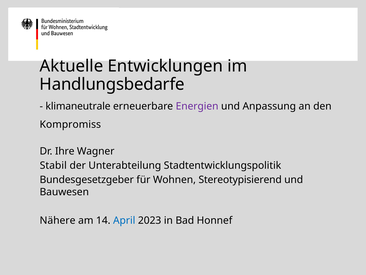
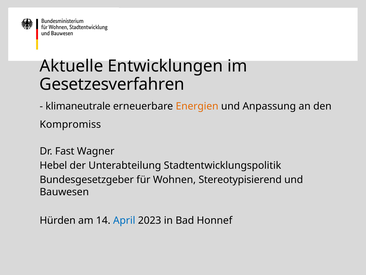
Handlungsbedarfe: Handlungsbedarfe -> Gesetzesverfahren (112, 84)
Energien colour: purple -> orange (197, 106)
Ihre: Ihre -> Fast (65, 151)
Stabil: Stabil -> Hebel (53, 165)
Nähere: Nähere -> Hürden (58, 220)
